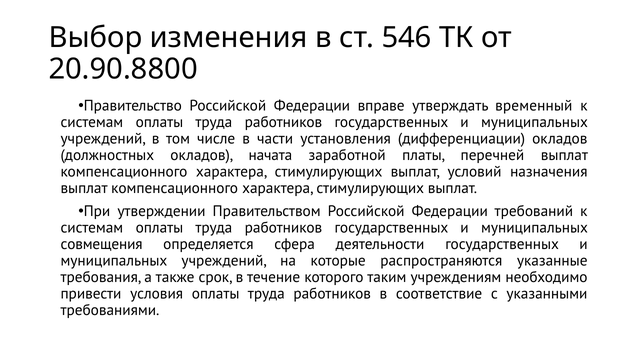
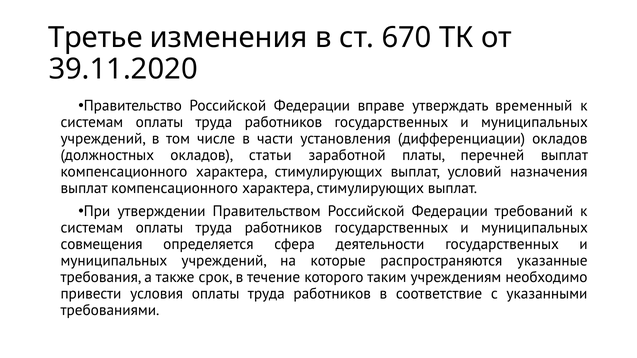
Выбор: Выбор -> Третье (96, 38)
546: 546 -> 670 (407, 38)
20.90.8800: 20.90.8800 -> 39.11.2020 (123, 69)
начата: начата -> статьи (270, 155)
